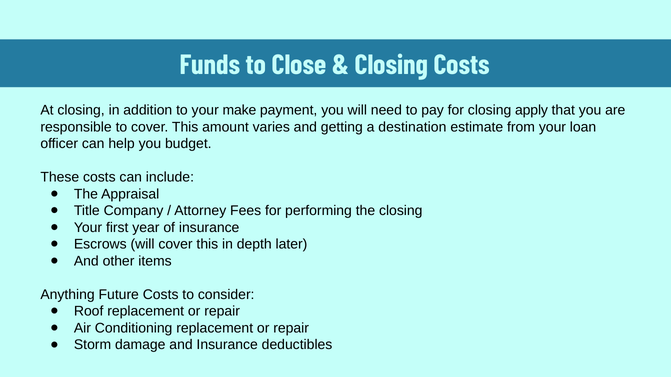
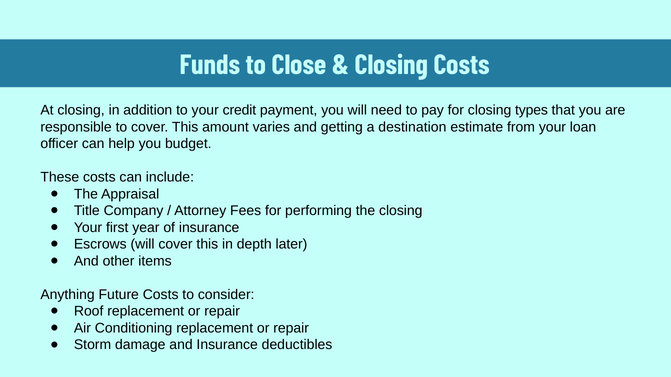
make: make -> credit (239, 110)
apply: apply -> types (532, 110)
